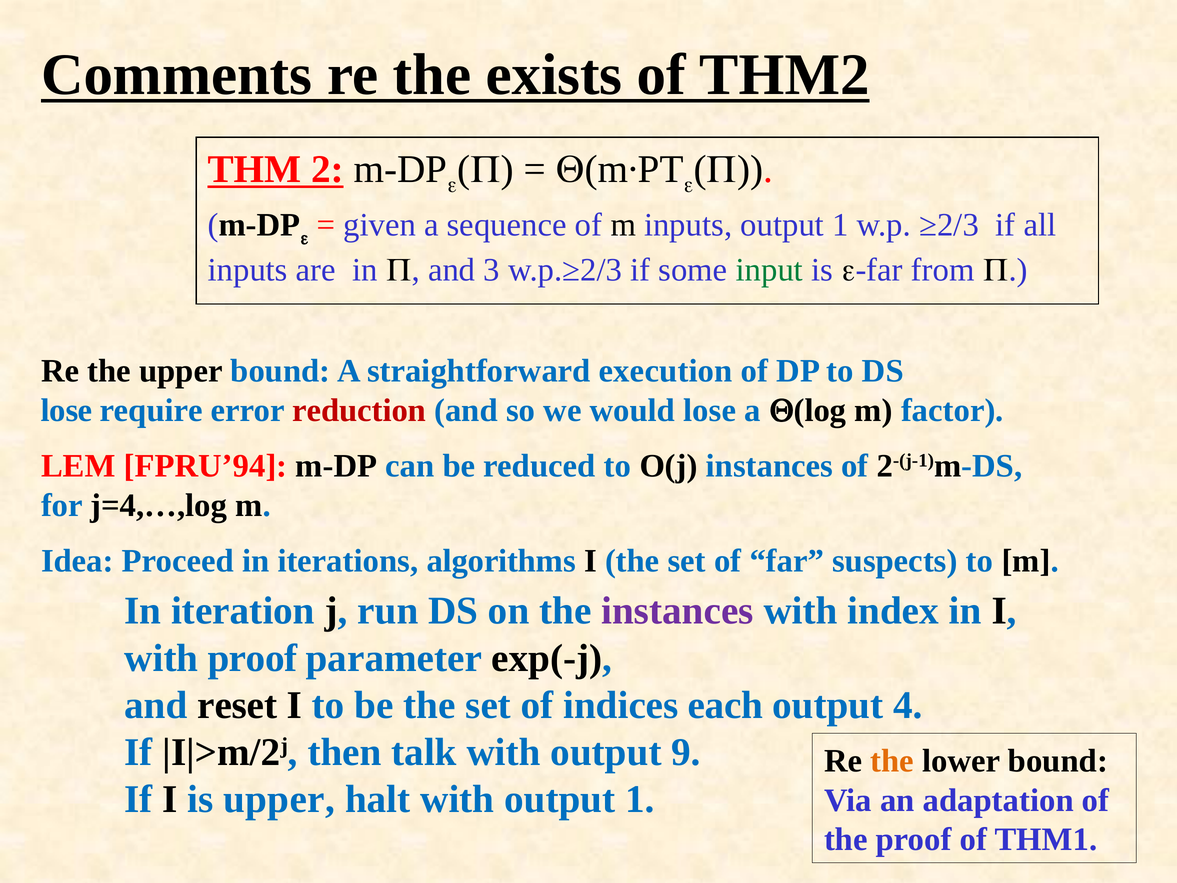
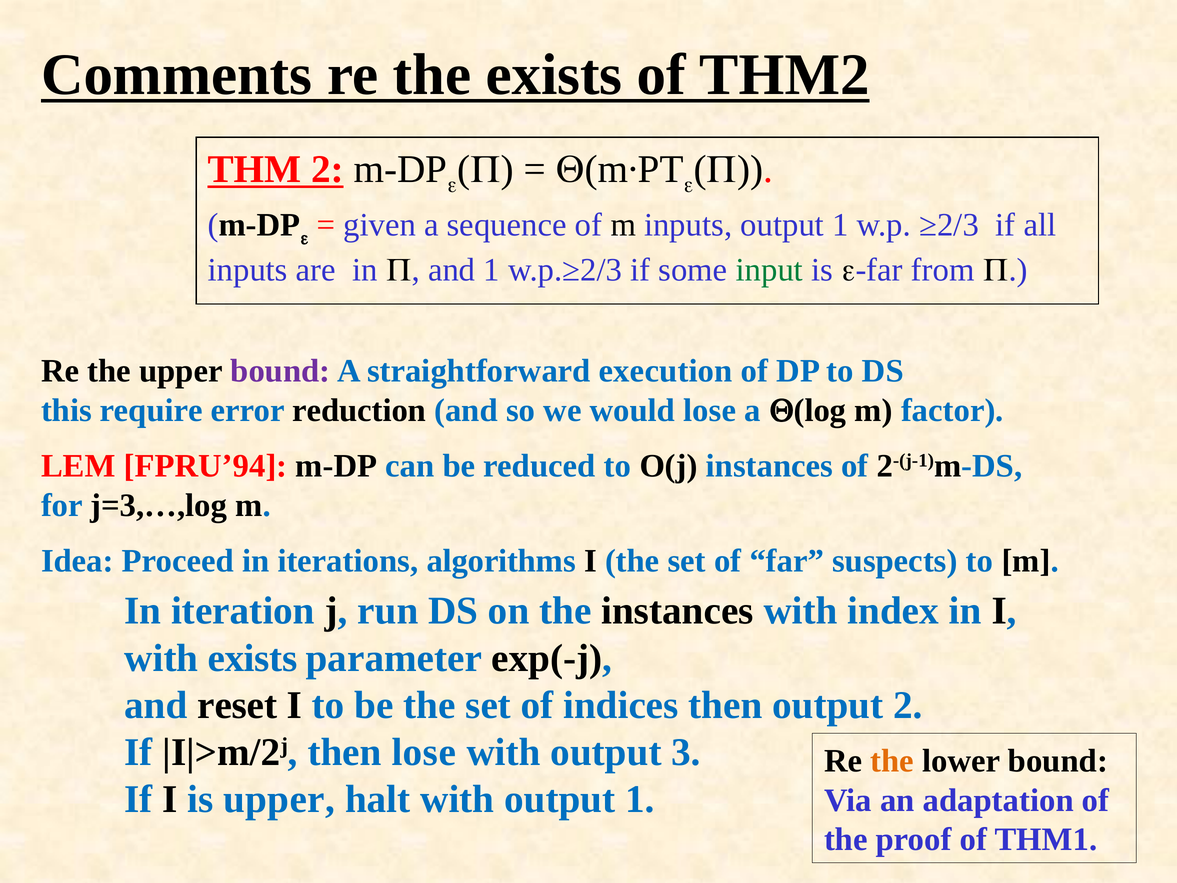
and 3: 3 -> 1 (492, 270)
bound colour: blue -> purple (280, 371)
lose: lose -> this (66, 410)
reduction colour: red -> black (359, 410)
j=4,…,log: j=4,…,log -> j=3,…,log (159, 505)
instances colour: purple -> black (678, 611)
with proof: proof -> exists (253, 658)
indices each: each -> then (725, 705)
output 4: 4 -> 2 (908, 705)
then talk: talk -> lose (424, 752)
9: 9 -> 3 (686, 752)
